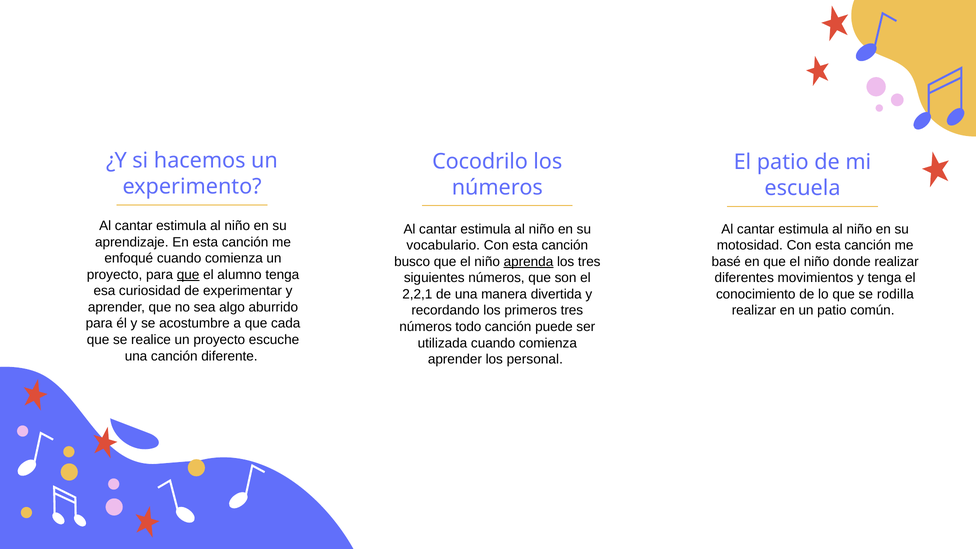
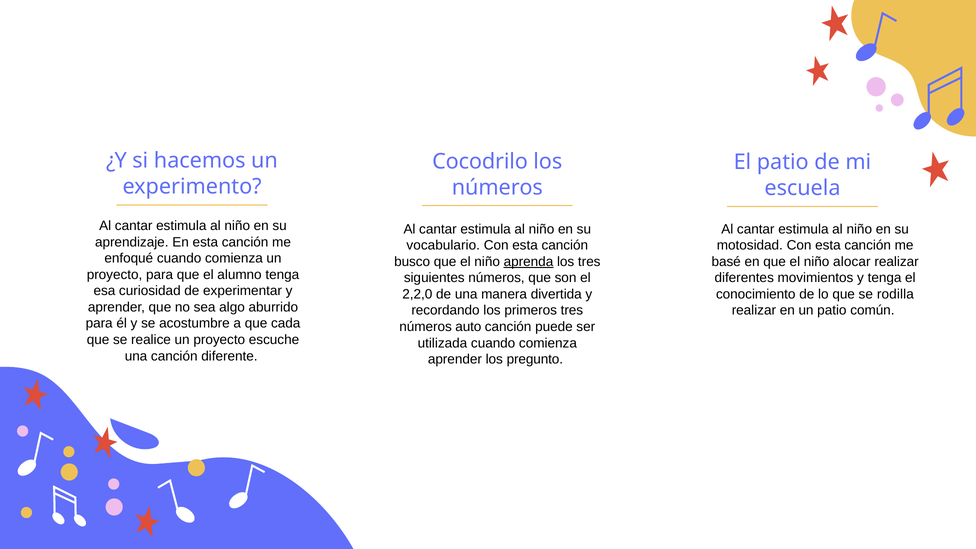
donde: donde -> alocar (852, 262)
que underline: present -> none (188, 275)
2,2,1: 2,2,1 -> 2,2,0 (417, 294)
todo: todo -> auto (468, 327)
personal: personal -> pregunto (535, 359)
